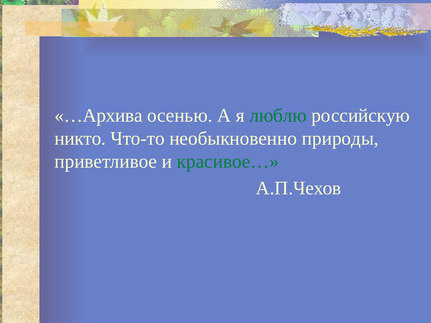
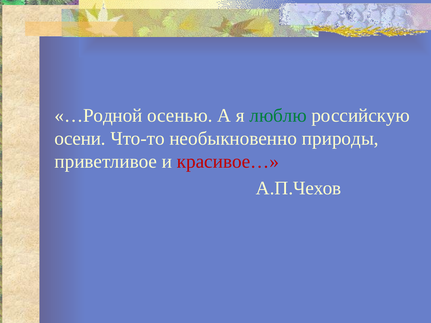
…Архива: …Архива -> …Родной (99, 116)
никто: никто -> осени (80, 139)
красивое… colour: green -> red (228, 162)
